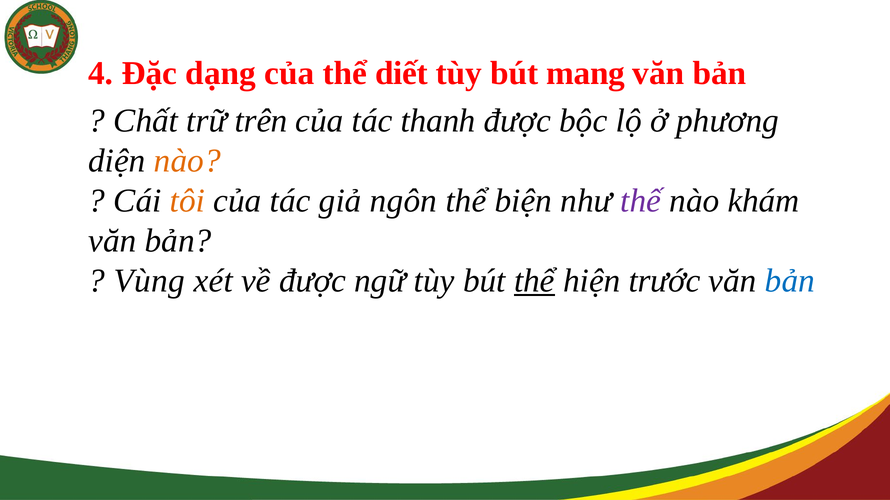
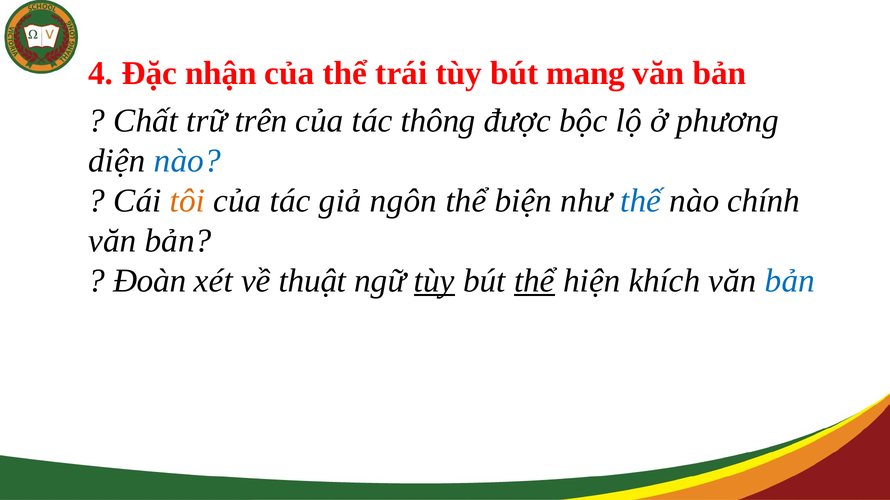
dạng: dạng -> nhận (221, 74)
diết: diết -> trái (401, 74)
thanh: thanh -> thông (438, 121)
nào colour: orange -> blue (187, 161)
thế colour: purple -> blue (641, 201)
khám: khám -> chính (764, 201)
Vùng: Vùng -> Đoàn (150, 281)
về được: được -> thuật (313, 281)
tùy underline: none -> present (434, 281)
trước: trước -> khích (665, 281)
